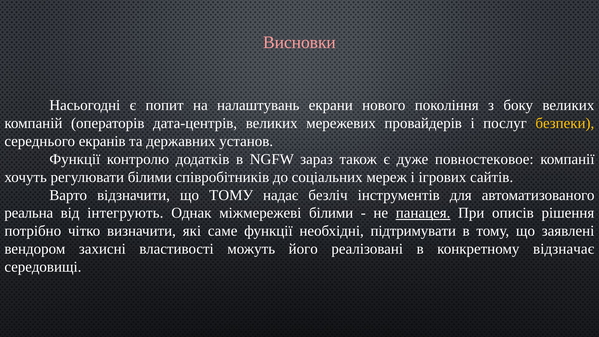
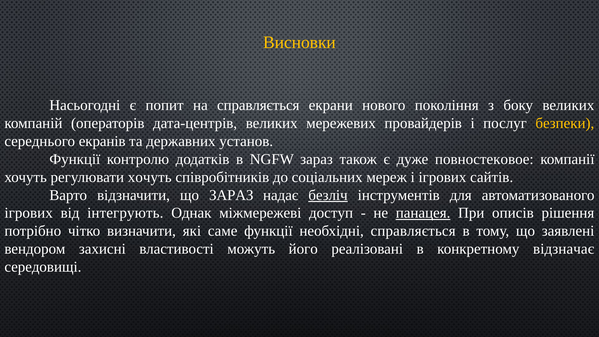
Висновки colour: pink -> yellow (299, 42)
на налаштувань: налаштувань -> справляється (258, 105)
регулювати білими: білими -> хочуть (150, 177)
що ТОМУ: ТОМУ -> ЗАРАЗ (231, 195)
безліч underline: none -> present (328, 195)
реальна: реальна -> ігрових (29, 213)
міжмережеві білими: білими -> доступ (331, 213)
необхідні підтримувати: підтримувати -> справляється (413, 231)
